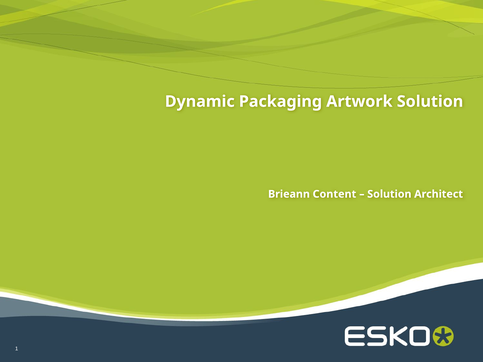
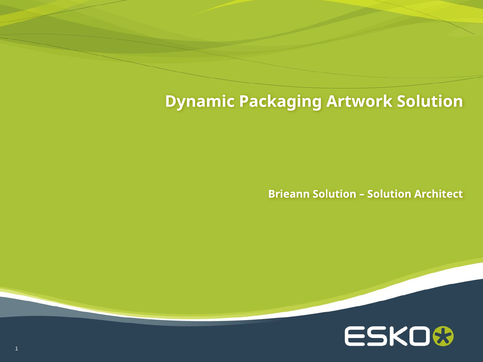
Brieann Content: Content -> Solution (334, 194)
